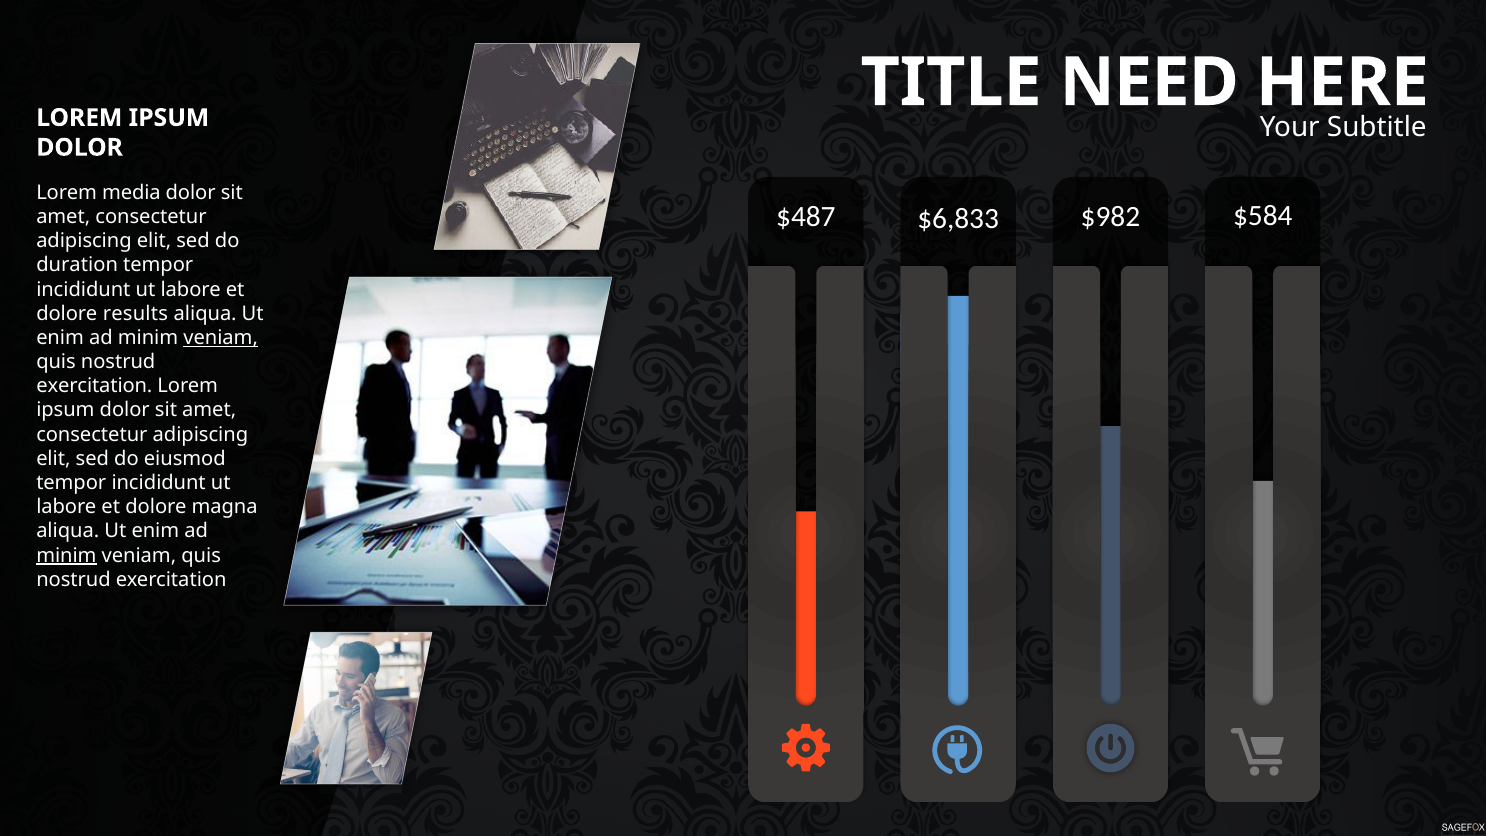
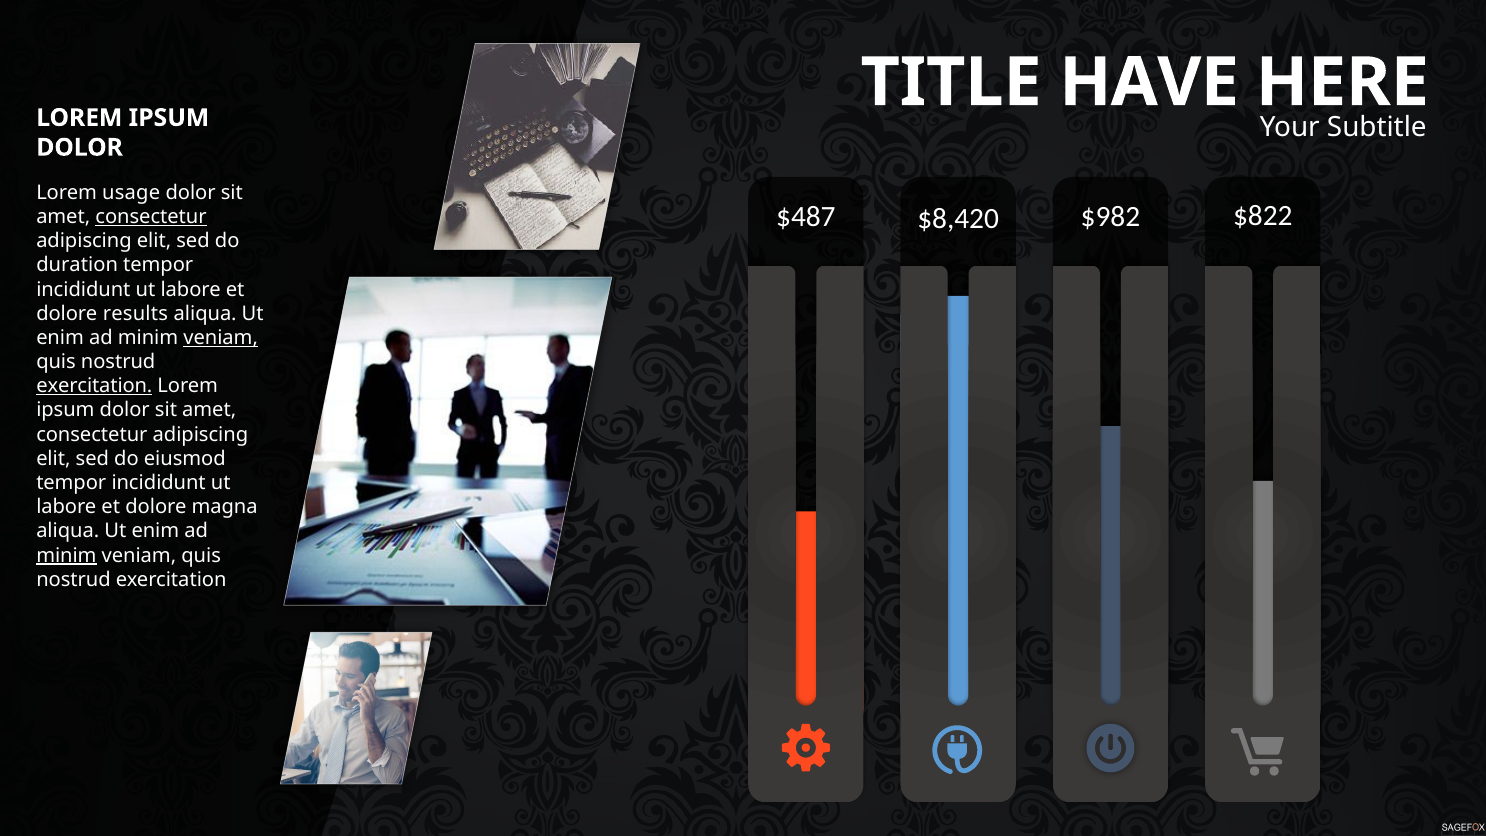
NEED: NEED -> HAVE (1149, 83)
media: media -> usage (131, 193)
$6,833: $6,833 -> $8,420 (958, 218)
$584: $584 -> $822 (1263, 216)
consectetur underline: none -> present (151, 217)
exercitation underline: none -> present (94, 386)
